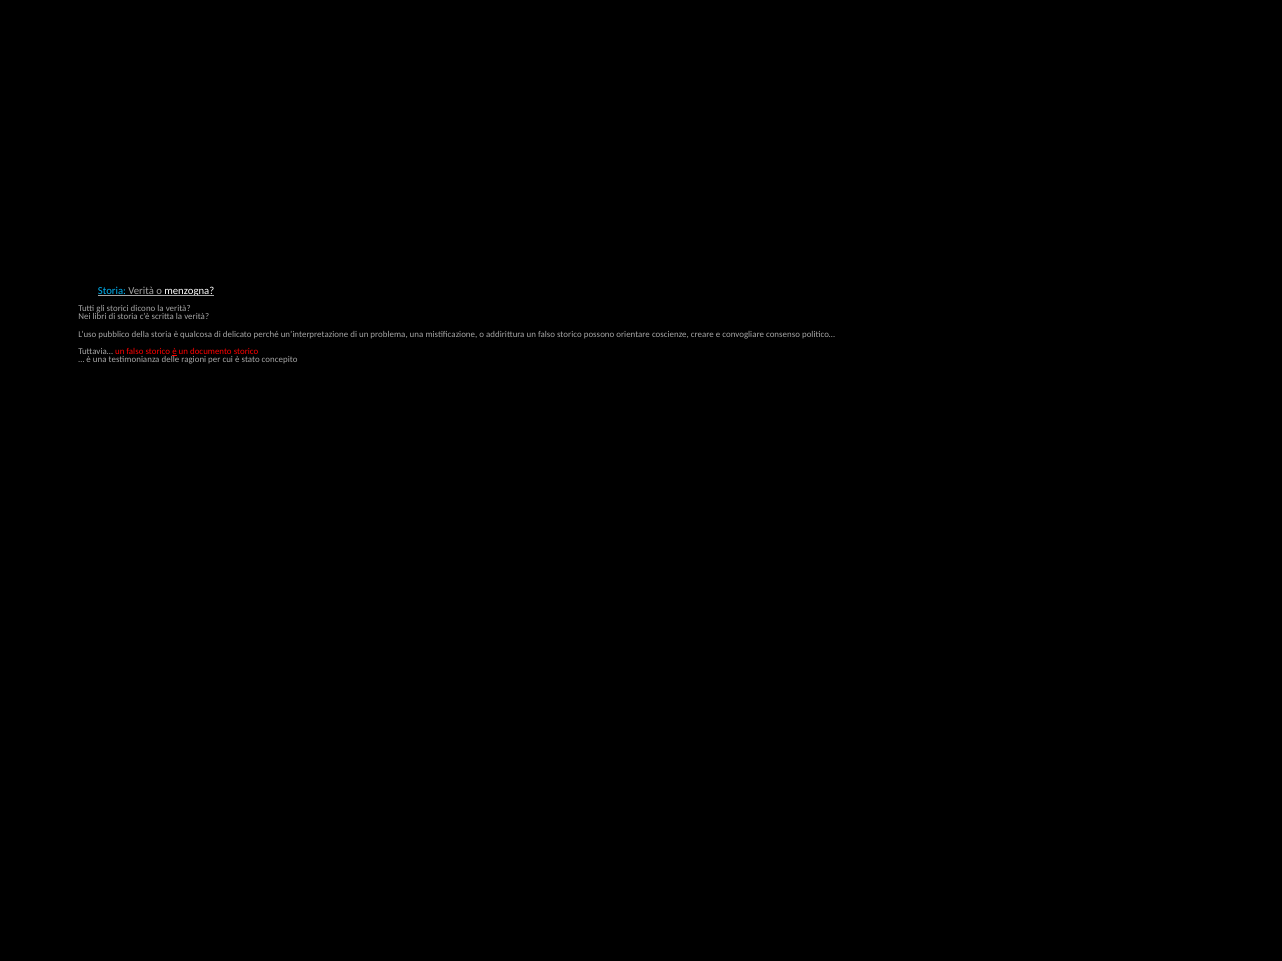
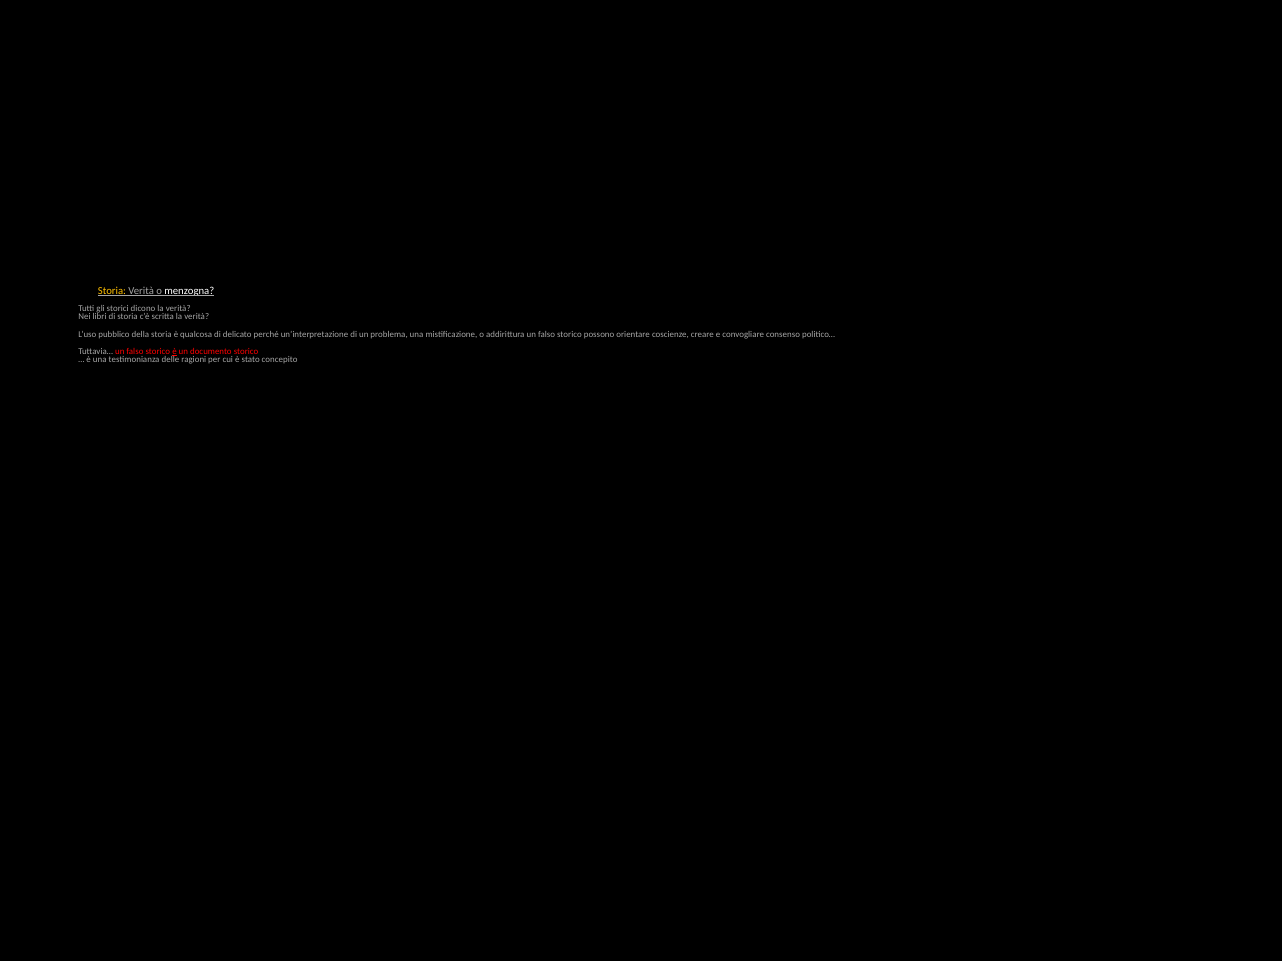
Storia colour: light blue -> yellow (112, 291)
